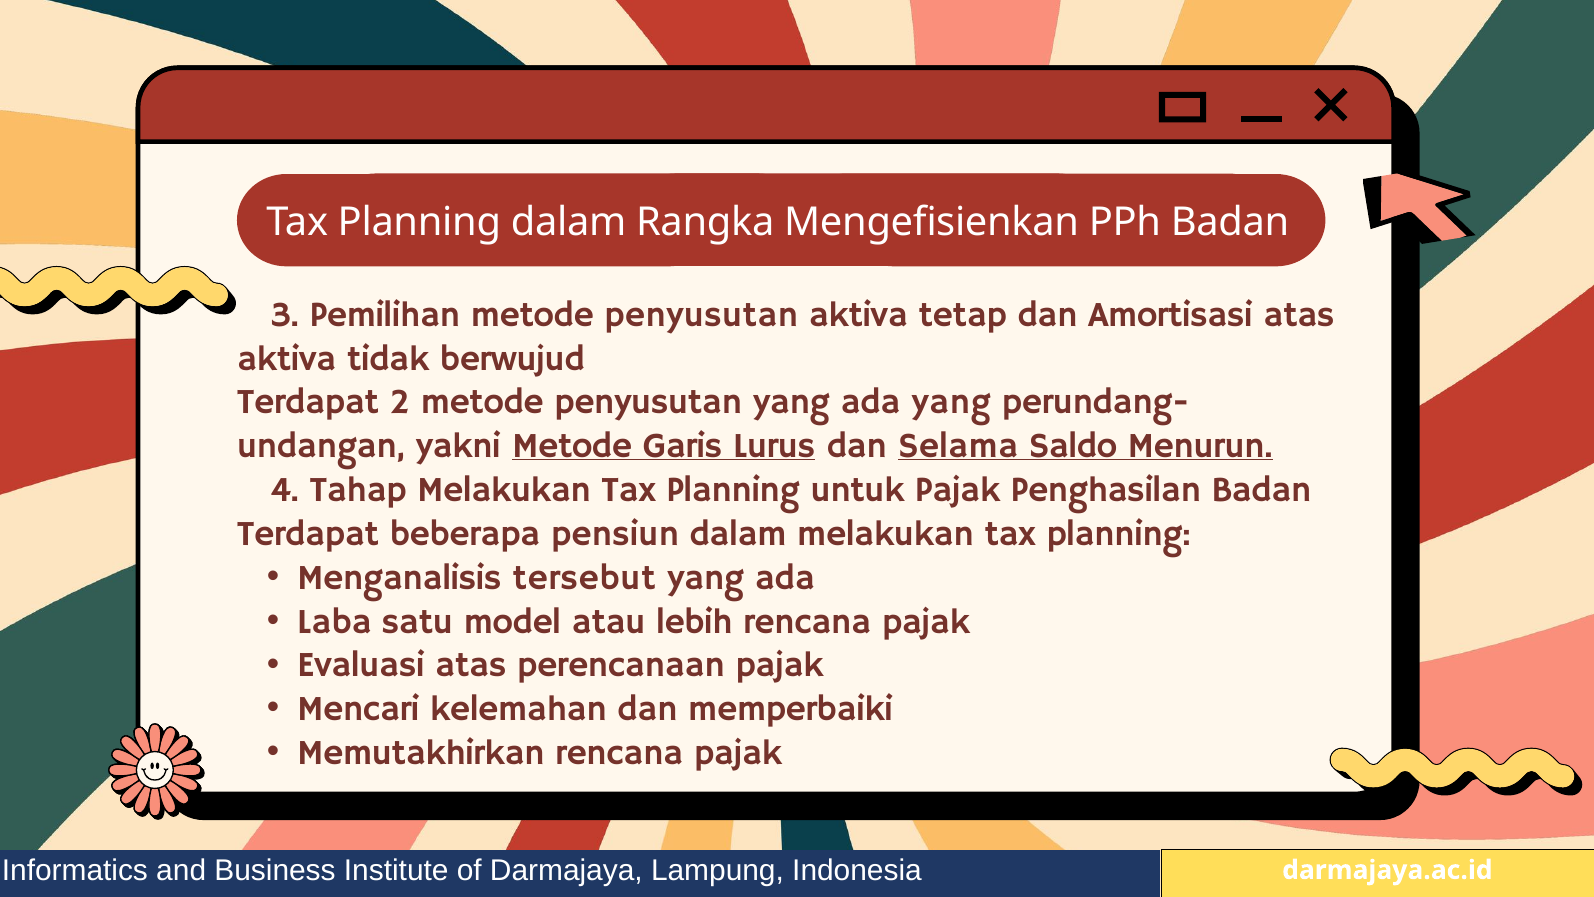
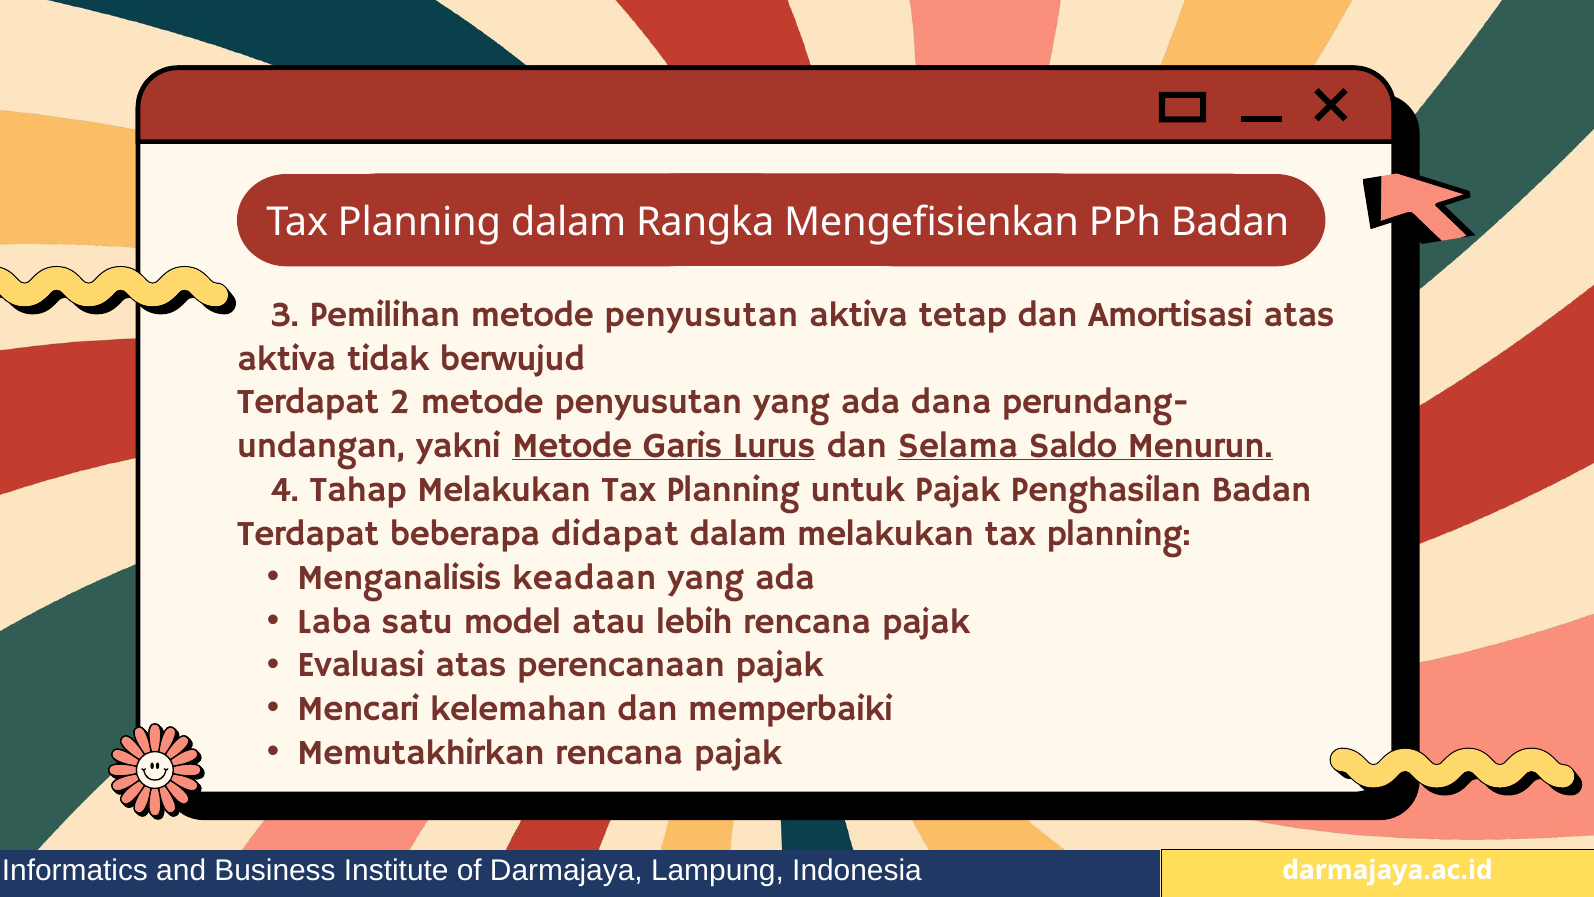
ada yang: yang -> dana (951, 402)
pensiun: pensiun -> didapat (615, 534)
tersebut: tersebut -> keadaan (584, 577)
